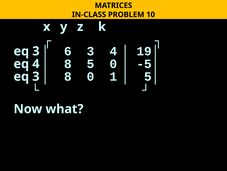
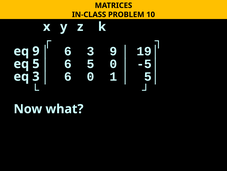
3: 3 -> 9 (36, 51)
3 4: 4 -> 9 (113, 51)
eq 4: 4 -> 5 (36, 64)
8: 8 -> 6 (68, 64)
8: 8 -> 6 (68, 76)
